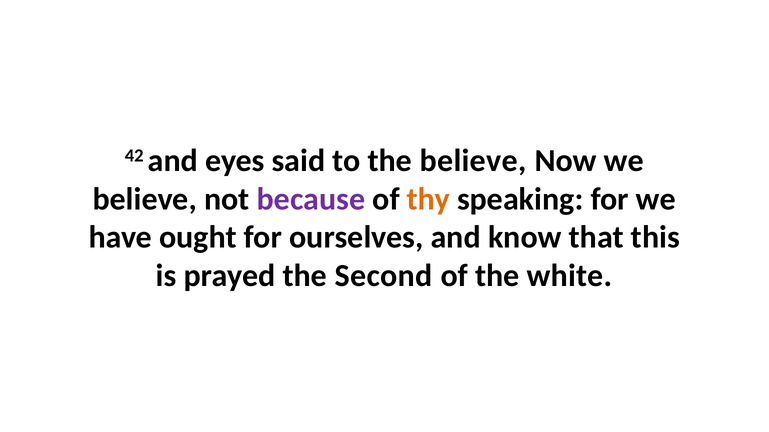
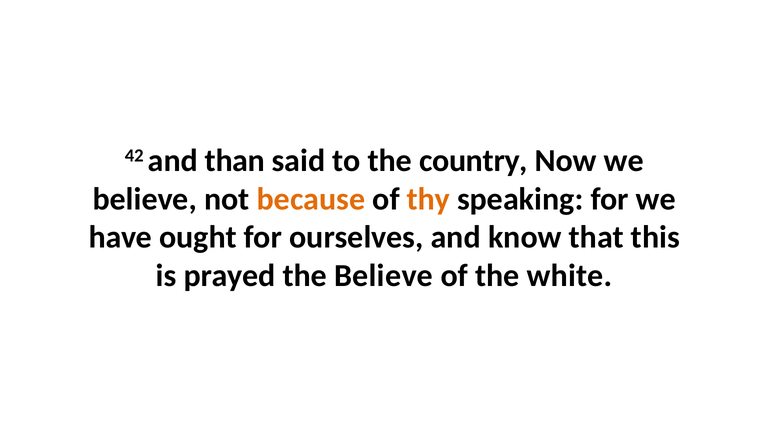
eyes: eyes -> than (235, 161)
the believe: believe -> country (473, 161)
because colour: purple -> orange (311, 199)
the Second: Second -> Believe (384, 276)
